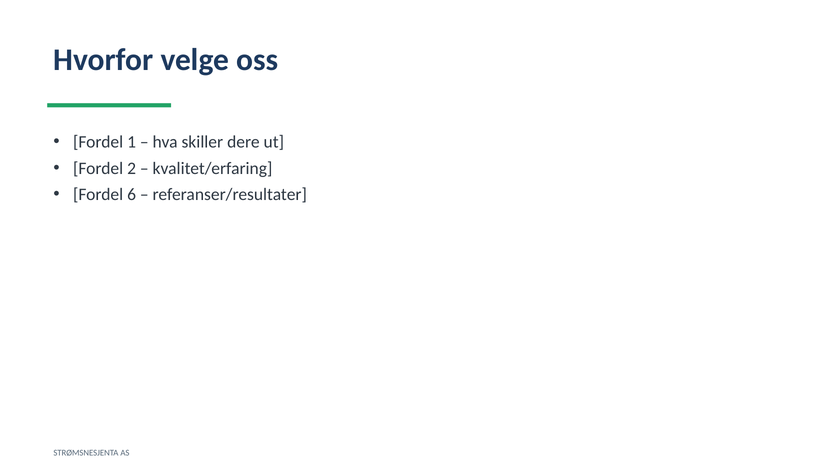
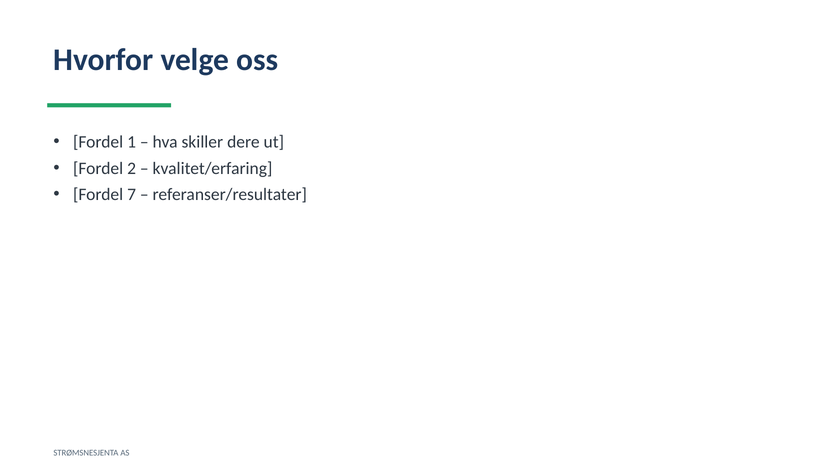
6: 6 -> 7 (132, 195)
